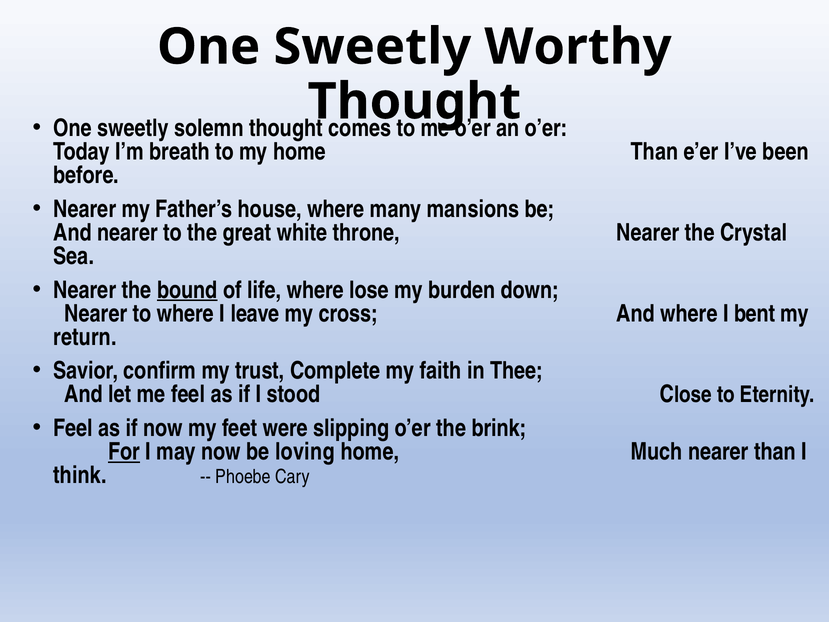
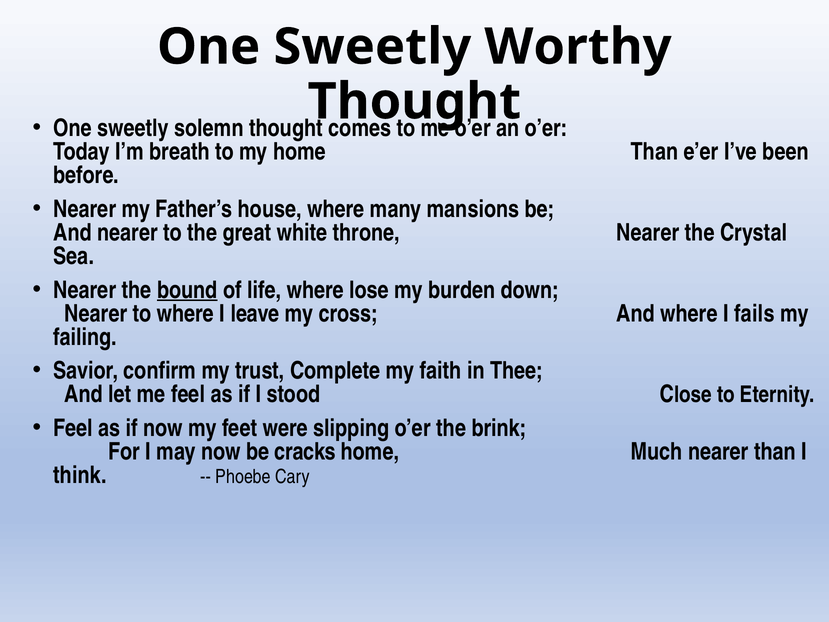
bent: bent -> fails (754, 313)
return: return -> failing (85, 337)
For underline: present -> none (124, 452)
loving: loving -> cracks (305, 452)
